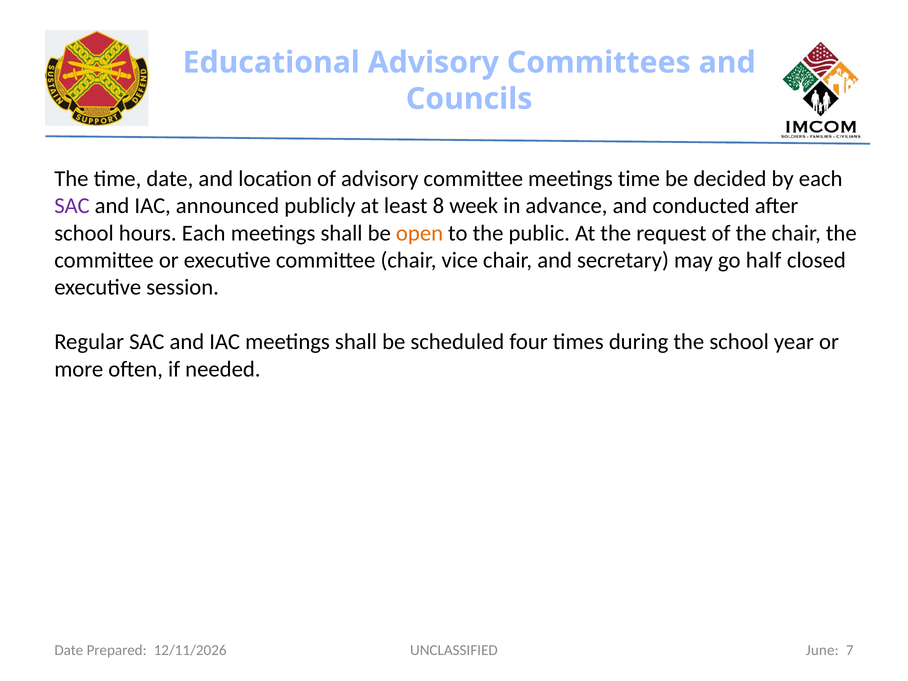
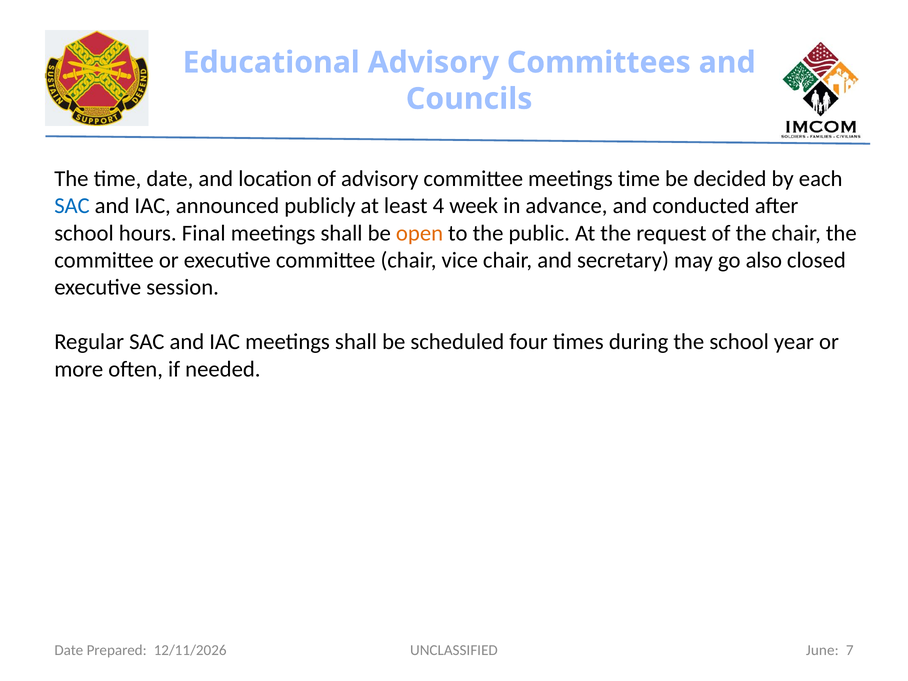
SAC colour: purple -> blue (72, 206)
8: 8 -> 4 (438, 206)
hours Each: Each -> Final (204, 233)
half: half -> also (764, 260)
